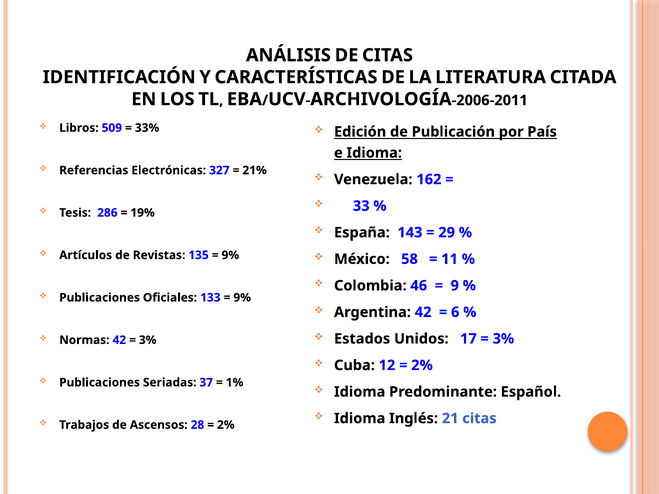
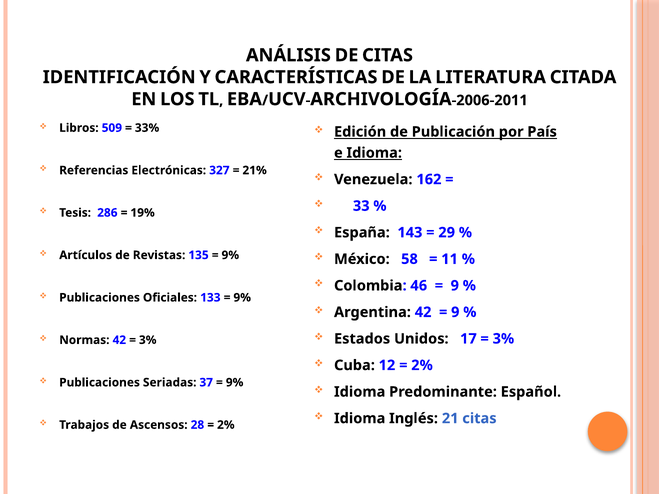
6: 6 -> 9 (455, 312)
1%: 1% -> 9% (235, 383)
